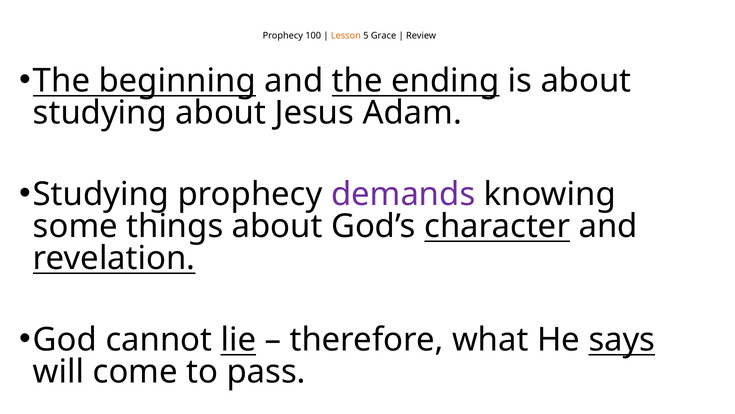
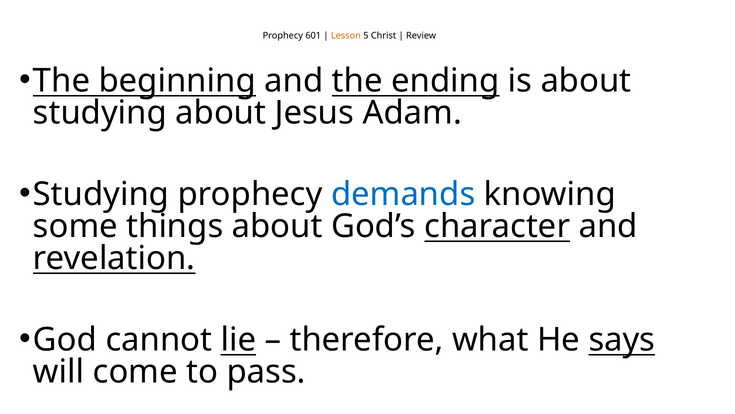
100: 100 -> 601 (313, 36)
Grace: Grace -> Christ (384, 36)
demands colour: purple -> blue (403, 194)
